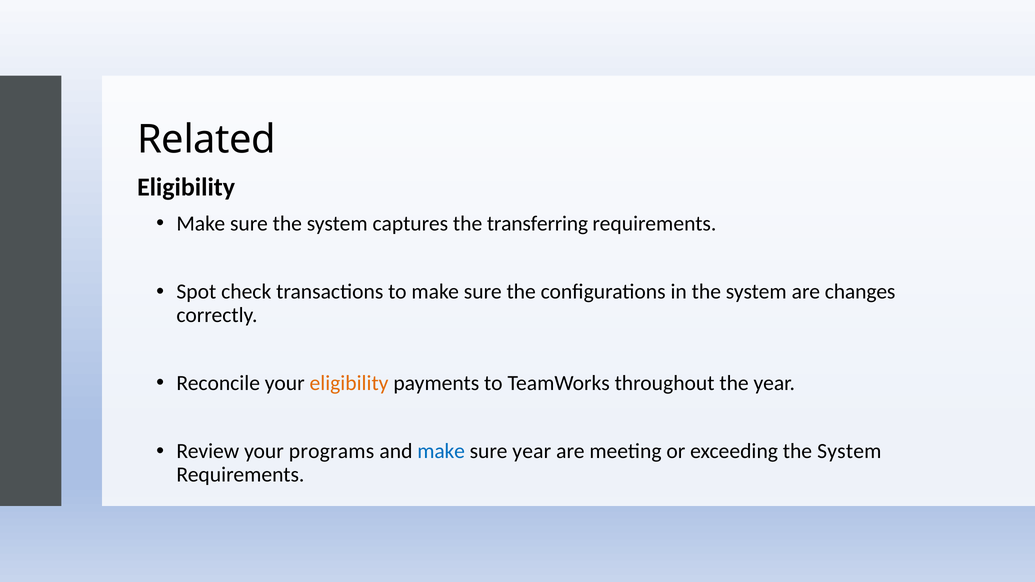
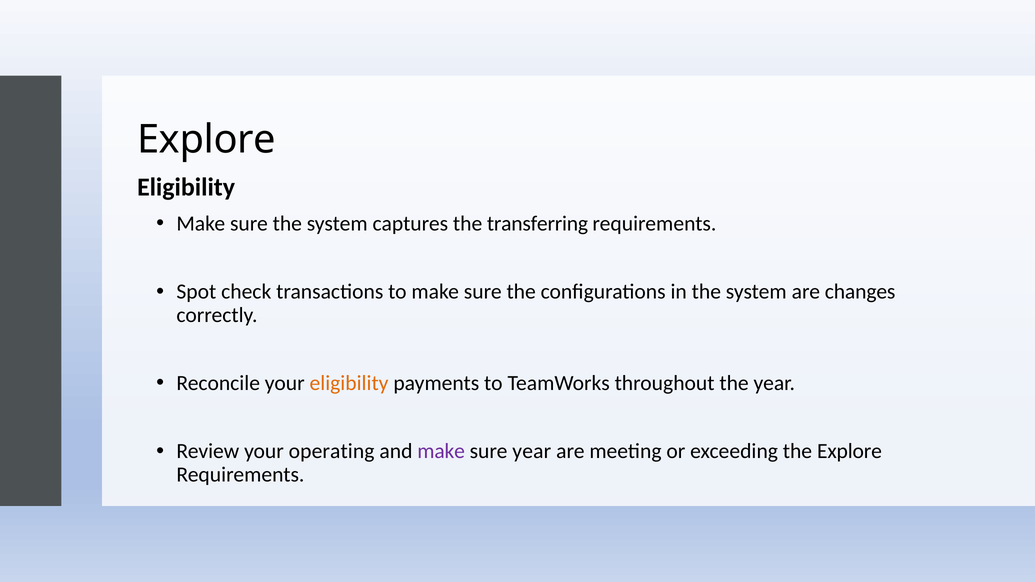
Related: Related -> Explore (207, 139)
programs: programs -> operating (332, 451)
make colour: blue -> purple (441, 451)
exceeding the System: System -> Explore (849, 451)
